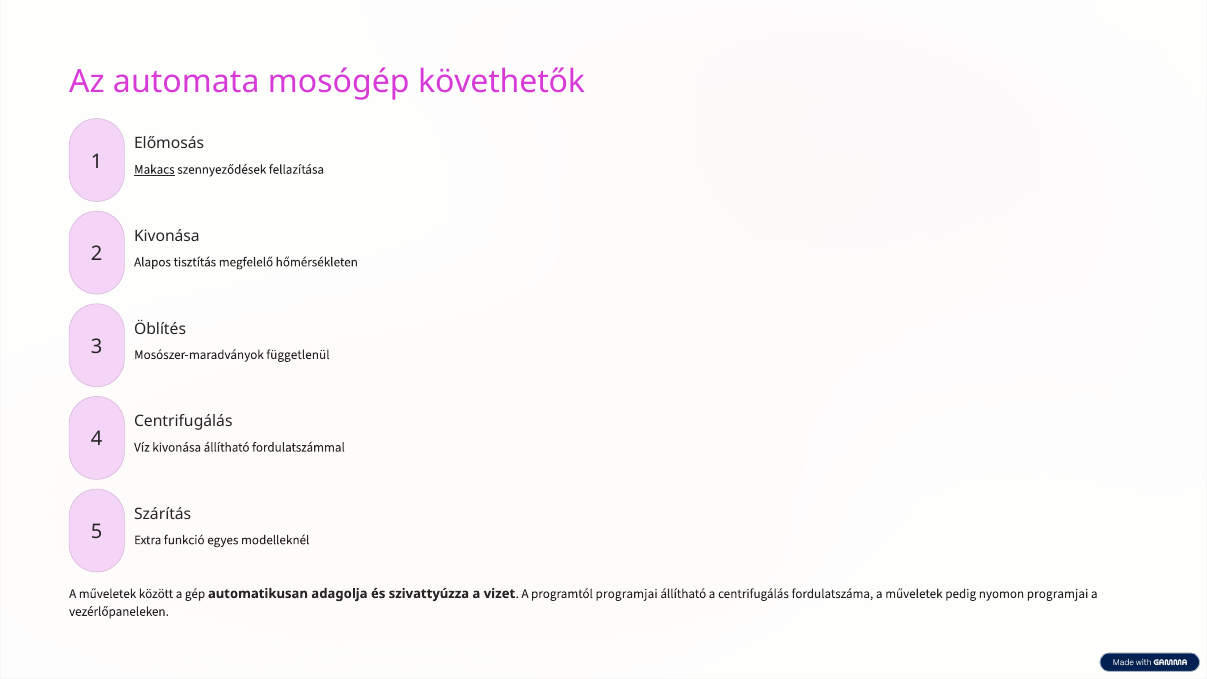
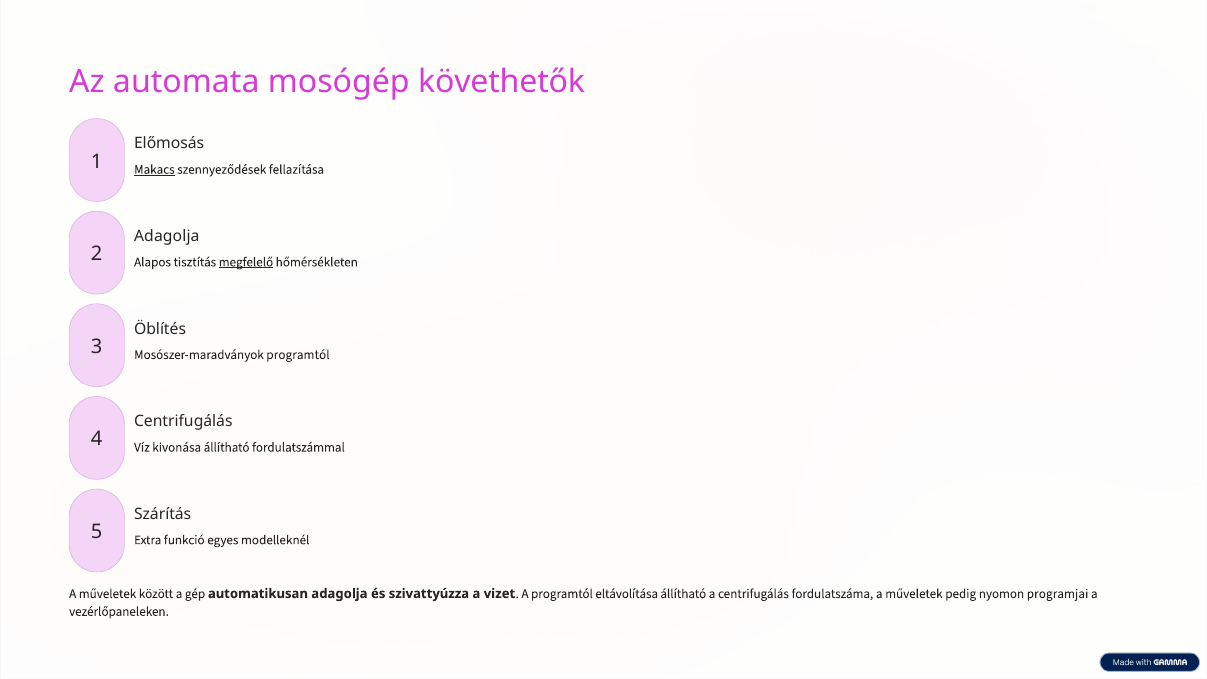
Kivonása: Kivonása -> Adagolja (167, 236)
megfelelő underline: none -> present (246, 262)
Mosószer-maradványok függetlenül: függetlenül -> programtól (298, 355)
programtól programjai: programjai -> eltávolítása (627, 594)
